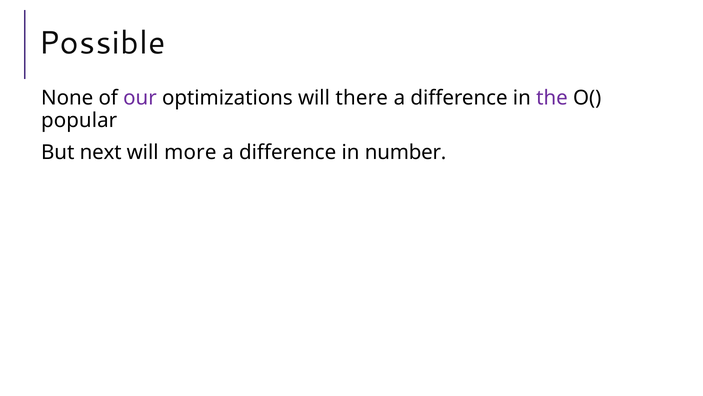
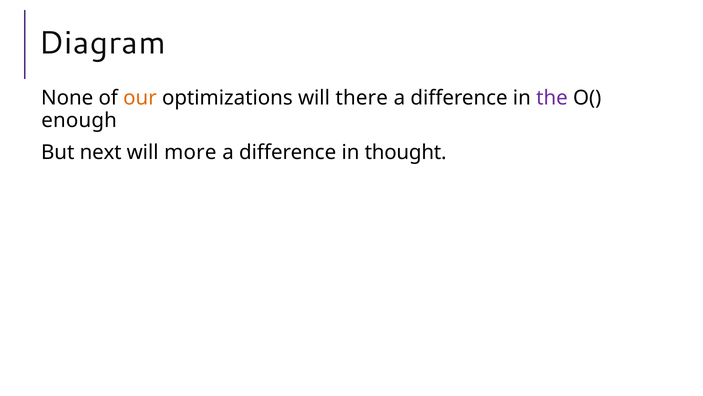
Possible: Possible -> Diagram (102, 43)
our colour: purple -> orange (140, 98)
popular: popular -> enough (79, 120)
number: number -> thought (406, 152)
